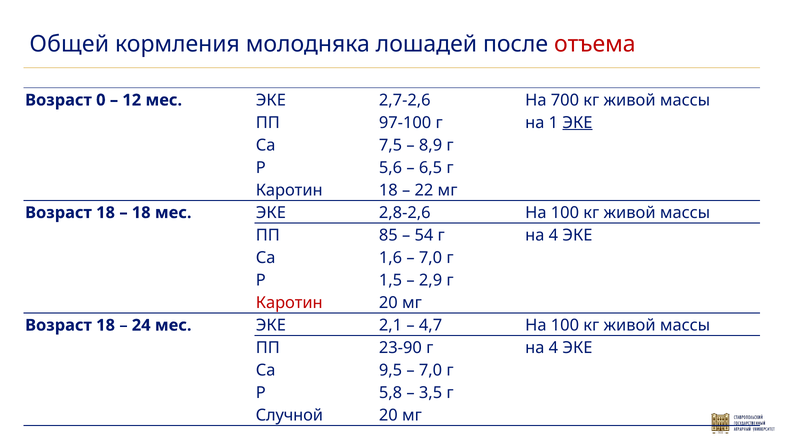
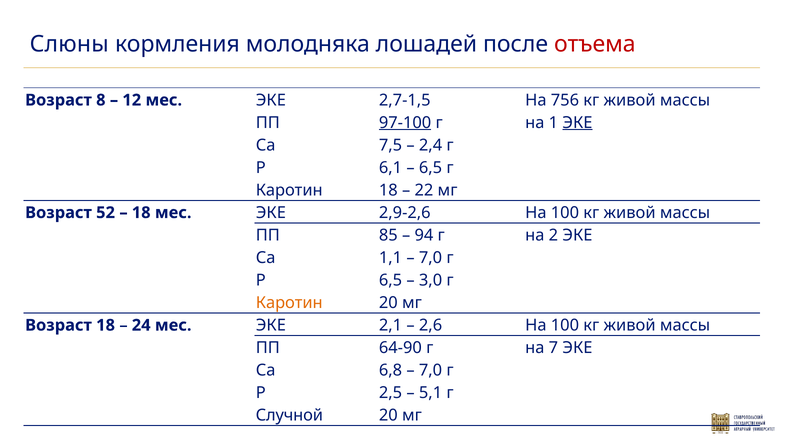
Общей: Общей -> Слюны (69, 44)
0: 0 -> 8 (101, 100)
2,7-2,6: 2,7-2,6 -> 2,7-1,5 (405, 100)
700: 700 -> 756 (565, 100)
97-100 underline: none -> present (405, 123)
8,9: 8,9 -> 2,4 (431, 145)
5,6: 5,6 -> 6,1 (391, 168)
18: 18 -> 52 (106, 213)
2,8-2,6: 2,8-2,6 -> 2,9-2,6 (405, 213)
54: 54 -> 94 (424, 235)
4: 4 -> 2 (553, 235)
1,6: 1,6 -> 1,1 (391, 258)
Р 1,5: 1,5 -> 6,5 (391, 280)
2,9: 2,9 -> 3,0 (431, 280)
Каротин colour: red -> orange (289, 303)
4,7: 4,7 -> 2,6 (431, 325)
23-90: 23-90 -> 64-90 (400, 348)
4: 4 -> 7 (553, 348)
9,5: 9,5 -> 6,8 (391, 370)
5,8: 5,8 -> 2,5 (391, 393)
3,5: 3,5 -> 5,1 (431, 393)
